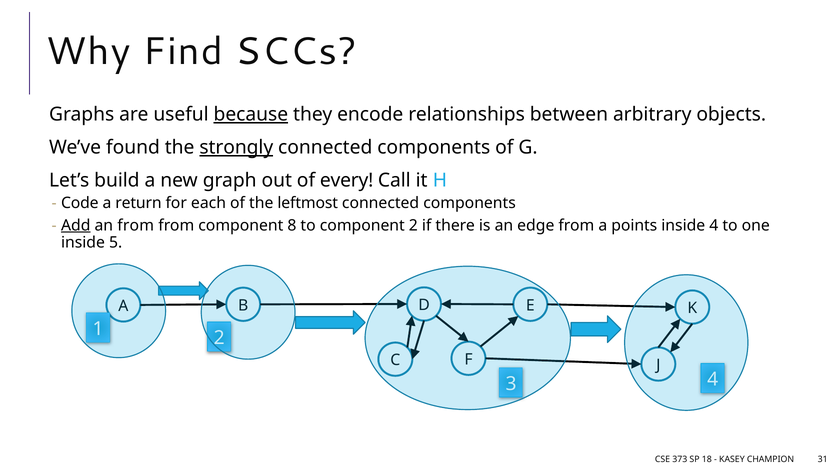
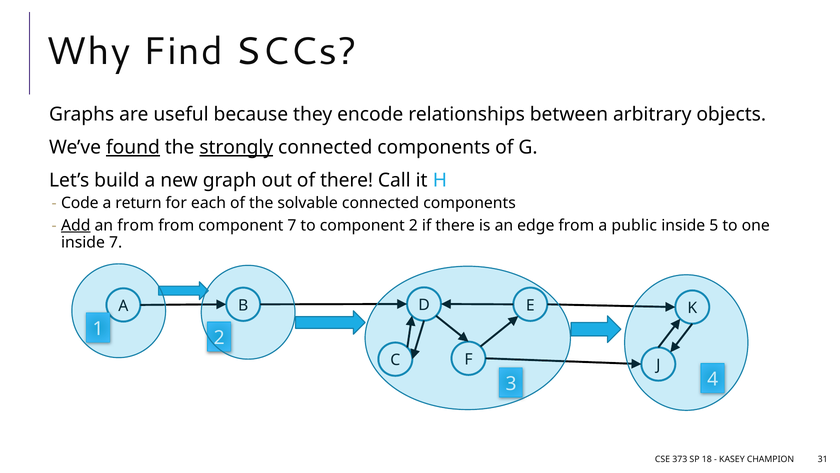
because underline: present -> none (251, 114)
found underline: none -> present (133, 147)
of every: every -> there (347, 180)
leftmost: leftmost -> solvable (308, 203)
component 8: 8 -> 7 (292, 225)
points: points -> public (634, 225)
inside 4: 4 -> 5 (714, 225)
inside 5: 5 -> 7 (116, 242)
